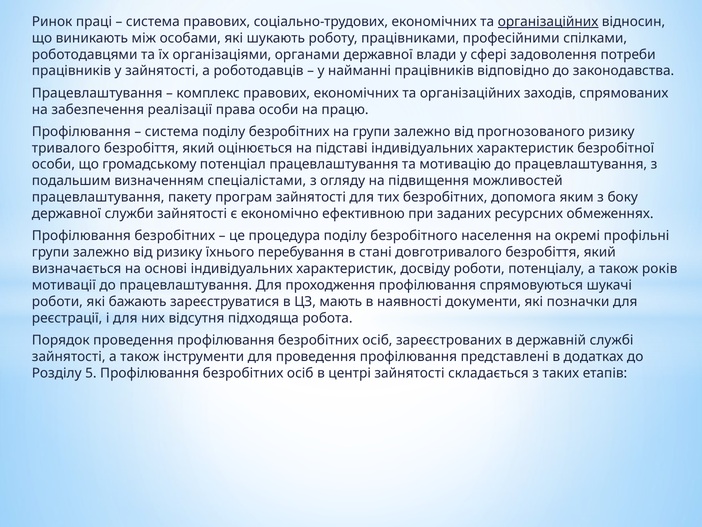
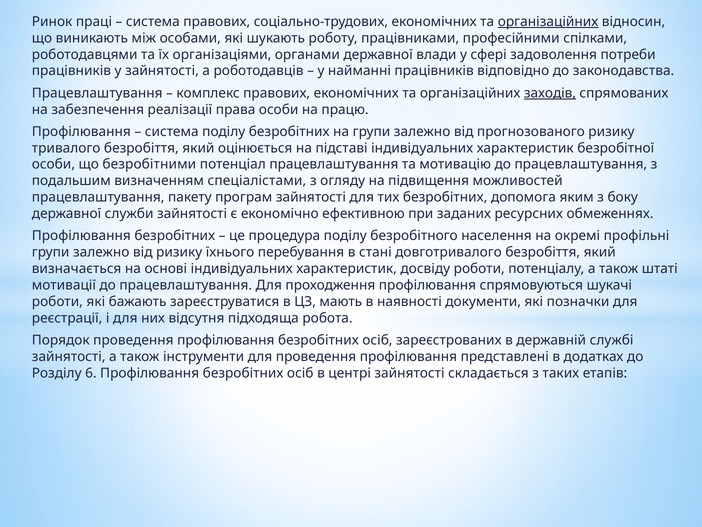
заходів underline: none -> present (550, 93)
громадському: громадському -> безробітними (149, 164)
років: років -> штаті (660, 268)
5: 5 -> 6 (91, 373)
